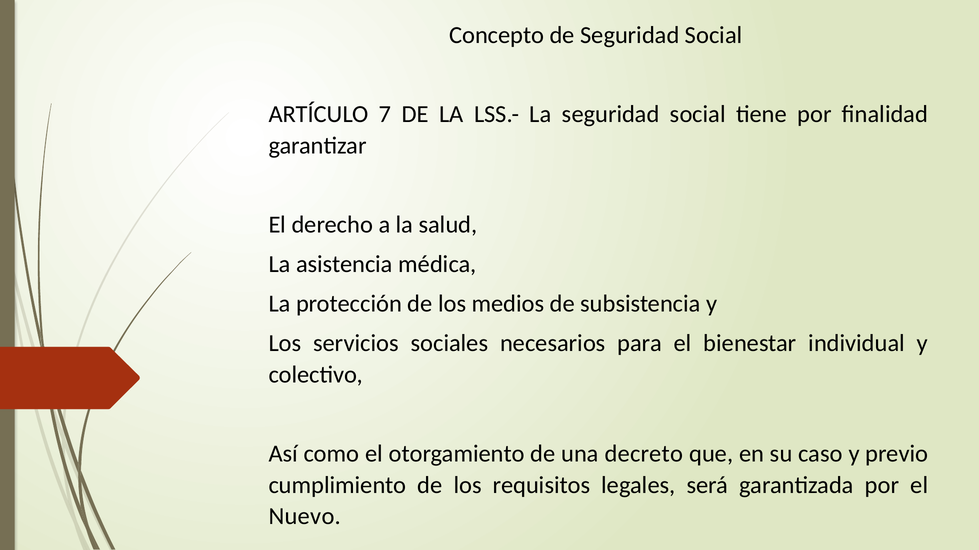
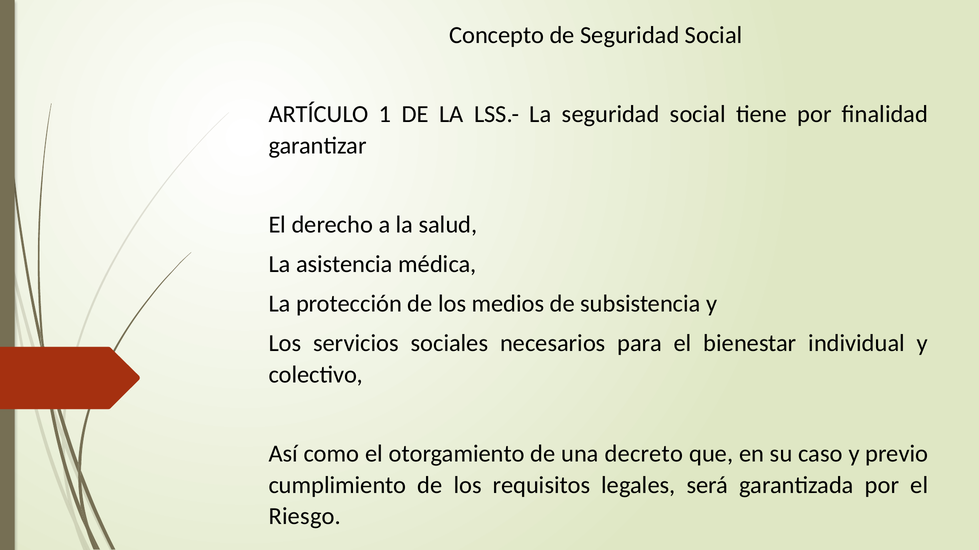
7: 7 -> 1 (385, 114)
Nuevo: Nuevo -> Riesgo (305, 517)
